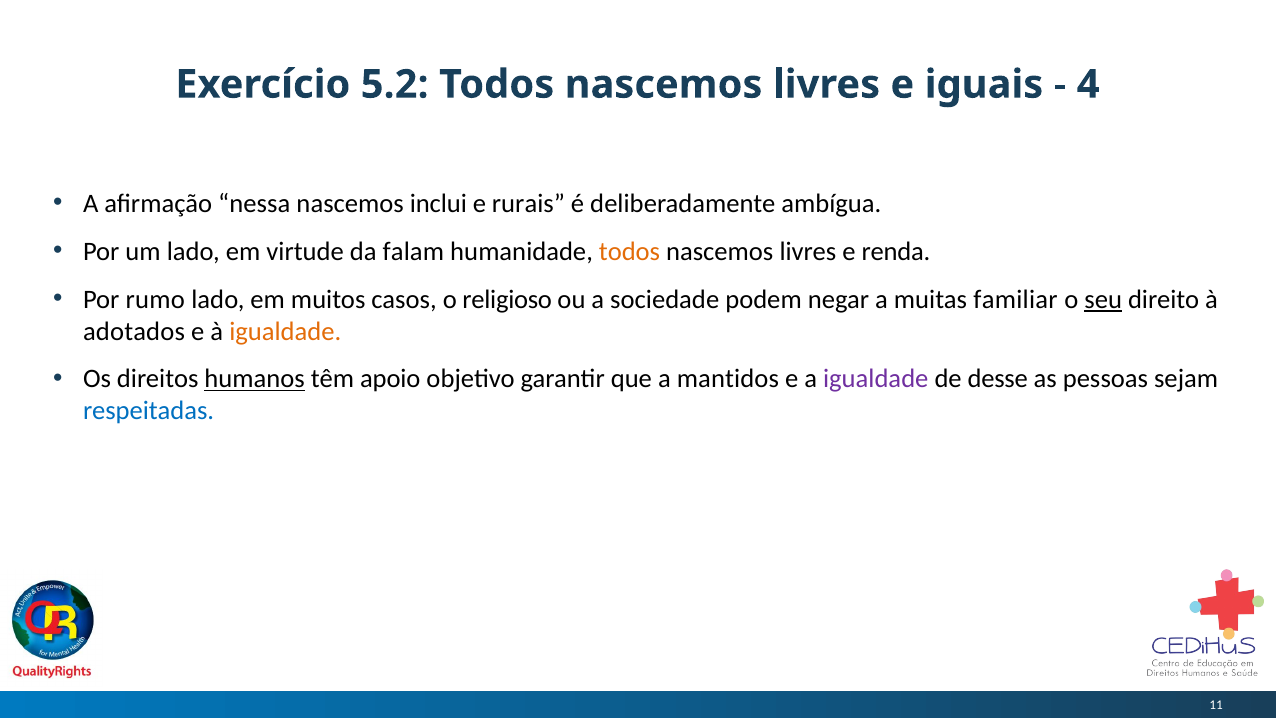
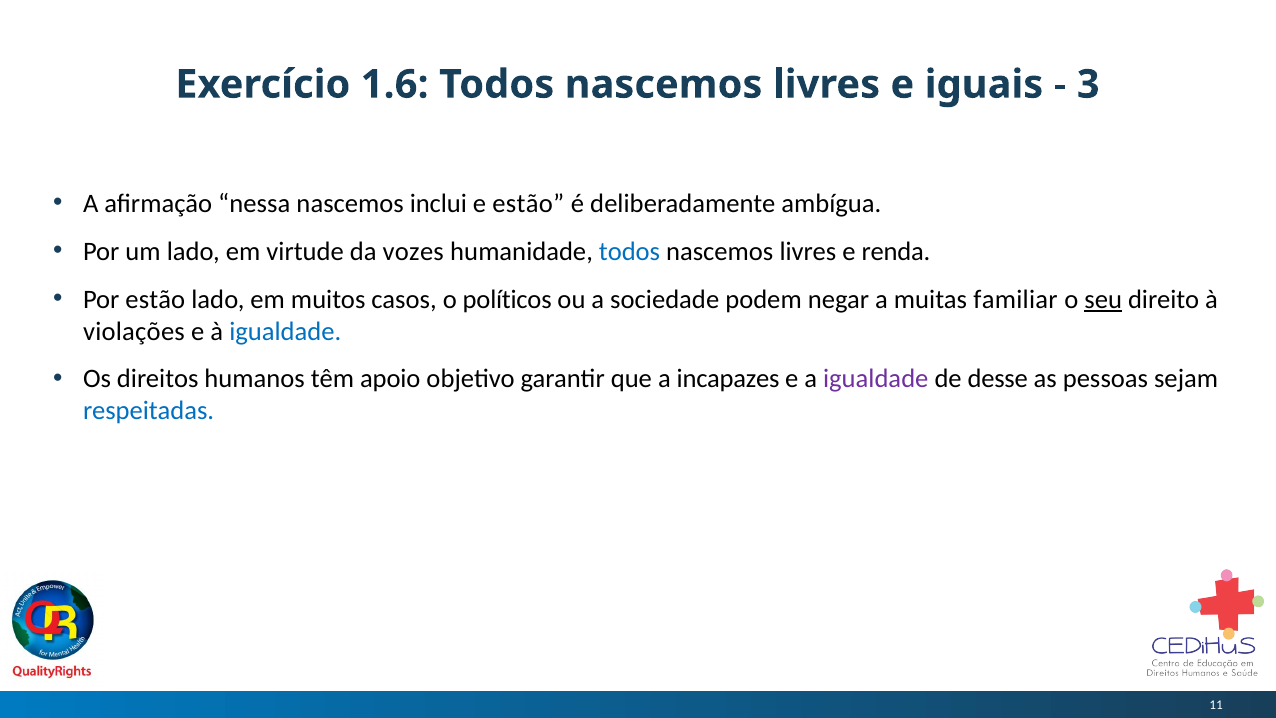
5.2: 5.2 -> 1.6 (395, 85)
4: 4 -> 3 (1088, 85)
e rurais: rurais -> estão (528, 203)
falam: falam -> vozes (413, 251)
todos colour: orange -> blue (630, 251)
Por rumo: rumo -> estão (155, 299)
religioso: religioso -> políticos (507, 299)
adotados: adotados -> violações (134, 331)
igualdade colour: orange -> blue (285, 331)
humanos underline: present -> none (255, 379)
mantidos: mantidos -> incapazes (728, 379)
